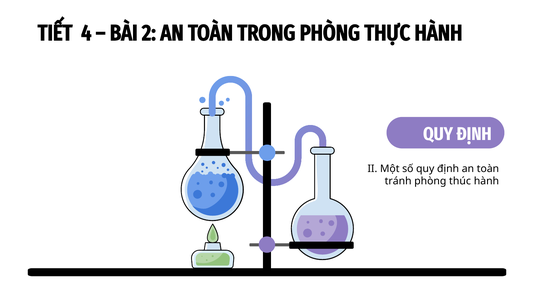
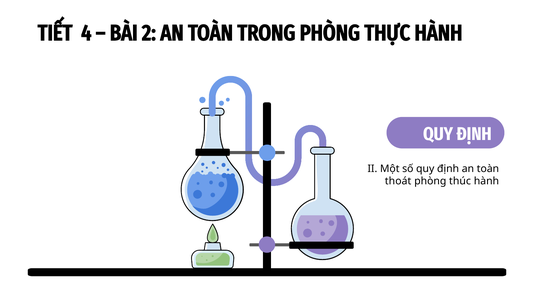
tránh: tránh -> thoát (398, 181)
